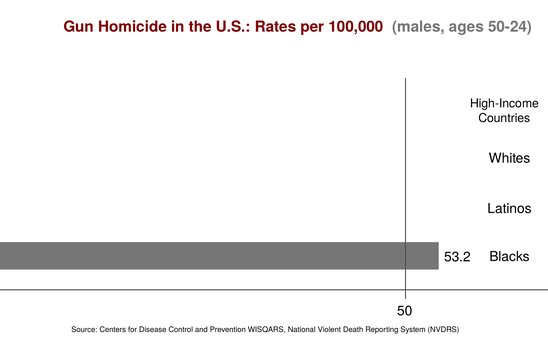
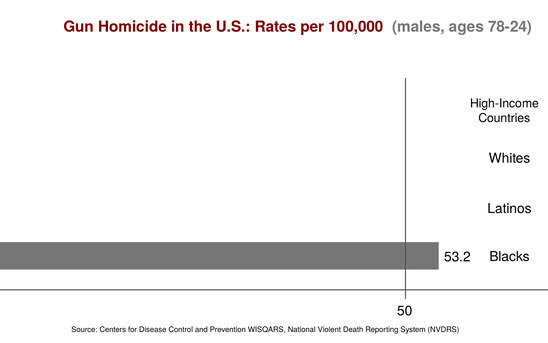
50-24: 50-24 -> 78-24 (510, 27)
